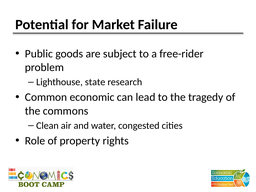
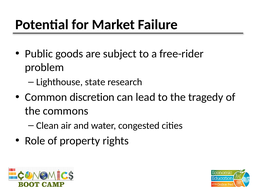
economic: economic -> discretion (92, 97)
